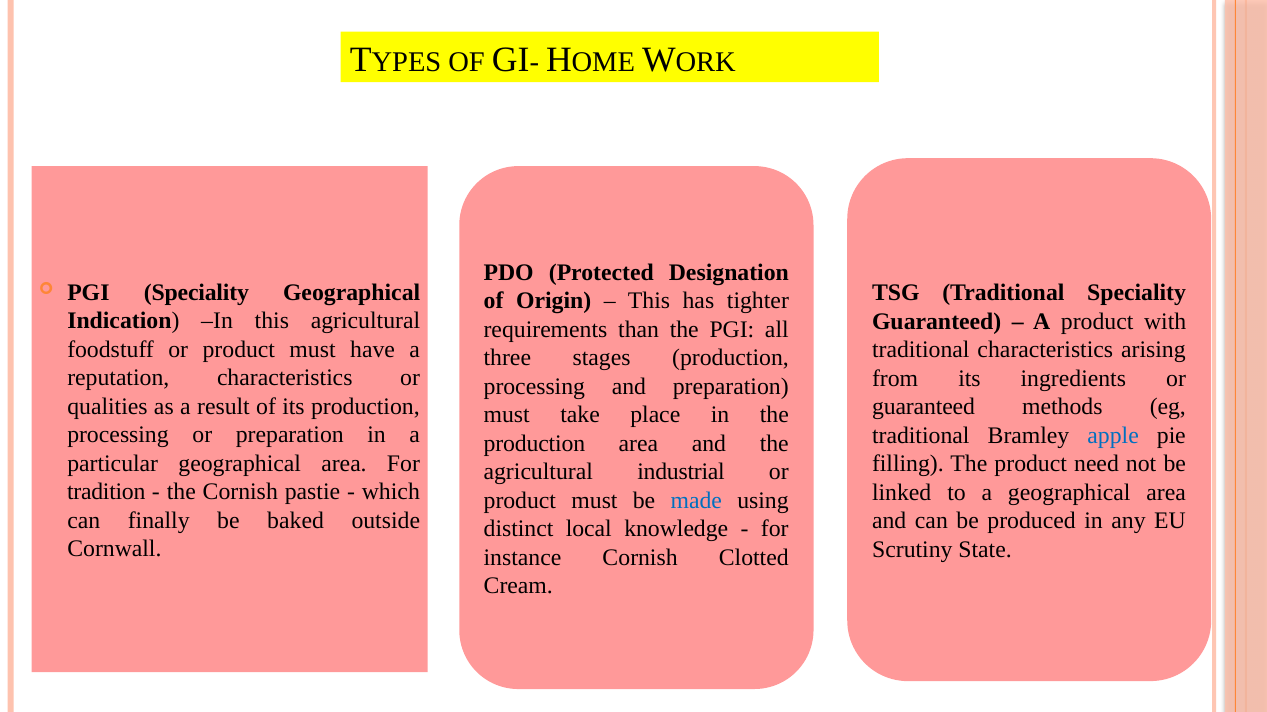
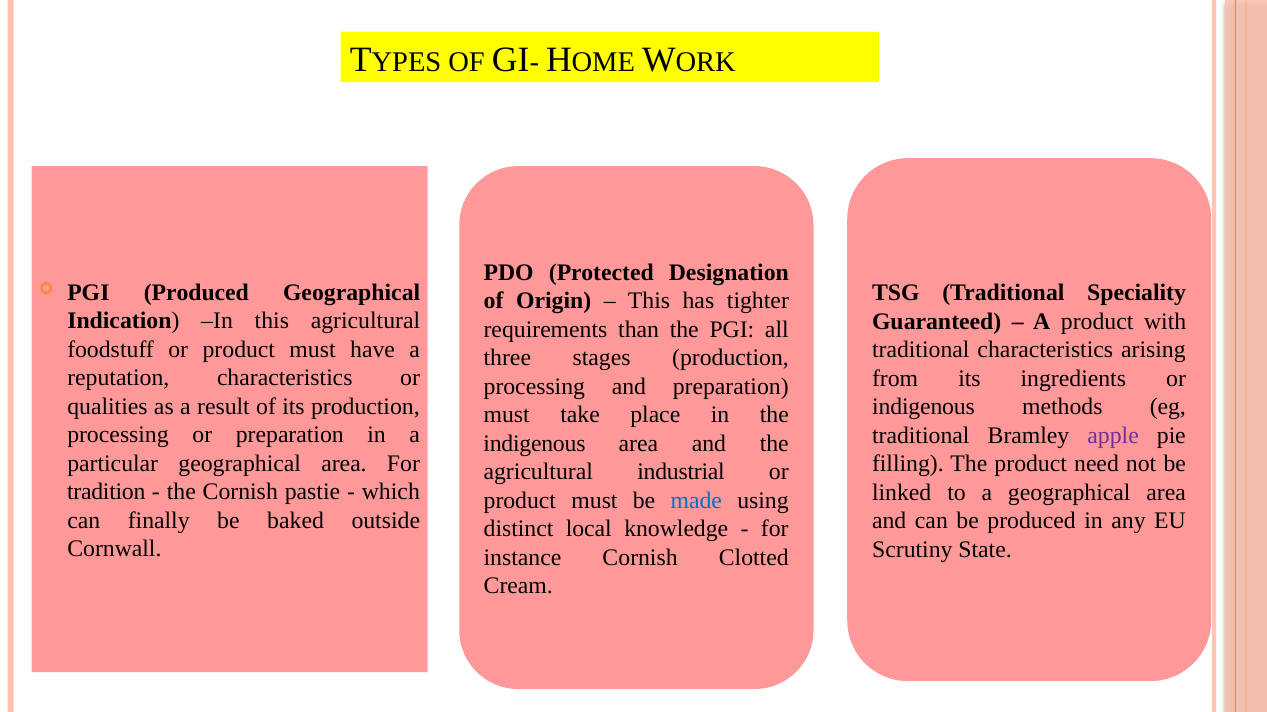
PGI Speciality: Speciality -> Produced (196, 293)
guaranteed: guaranteed -> indigenous (924, 407)
apple colour: blue -> purple (1113, 436)
production: production -> indigenous (534, 444)
